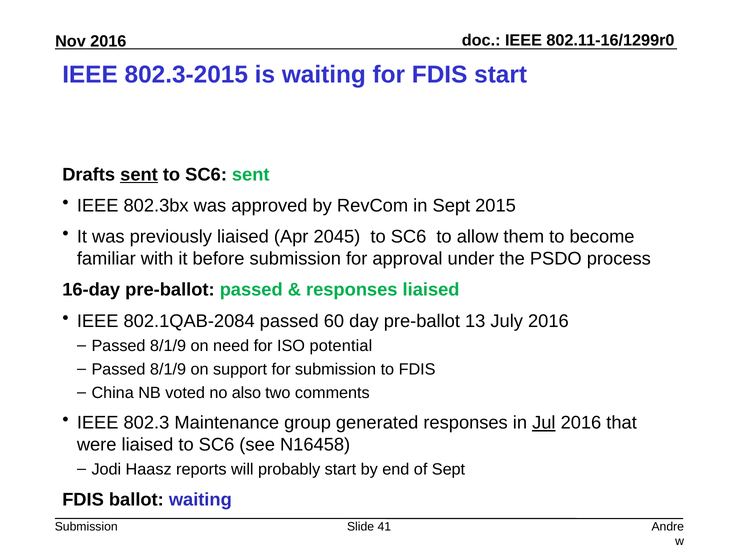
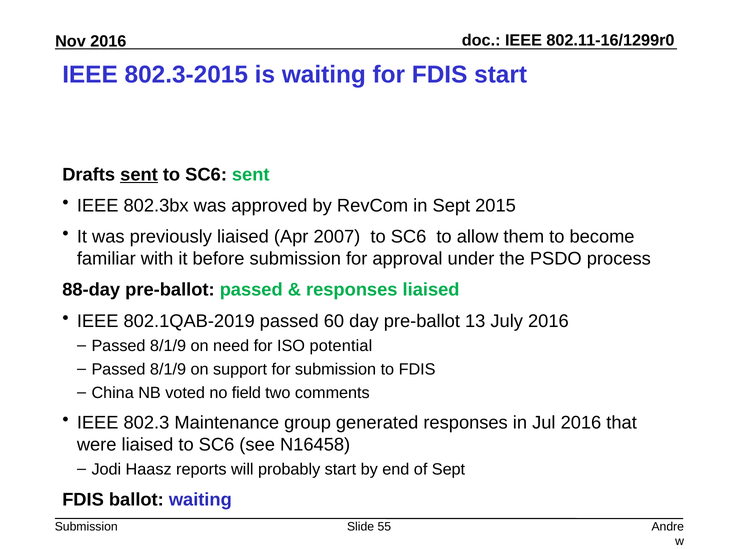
2045: 2045 -> 2007 (337, 237)
16-day: 16-day -> 88-day (91, 290)
802.1QAB-2084: 802.1QAB-2084 -> 802.1QAB-2019 (189, 321)
also: also -> field (246, 393)
Jul underline: present -> none (544, 423)
41: 41 -> 55 (384, 527)
